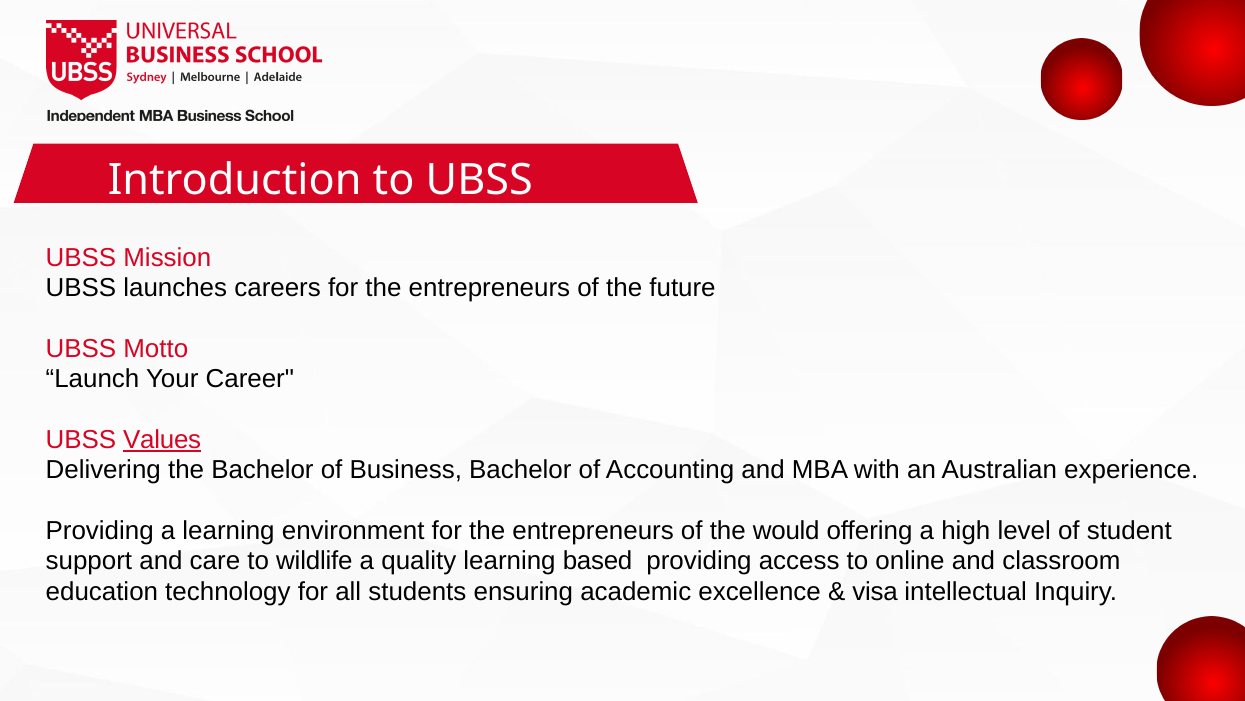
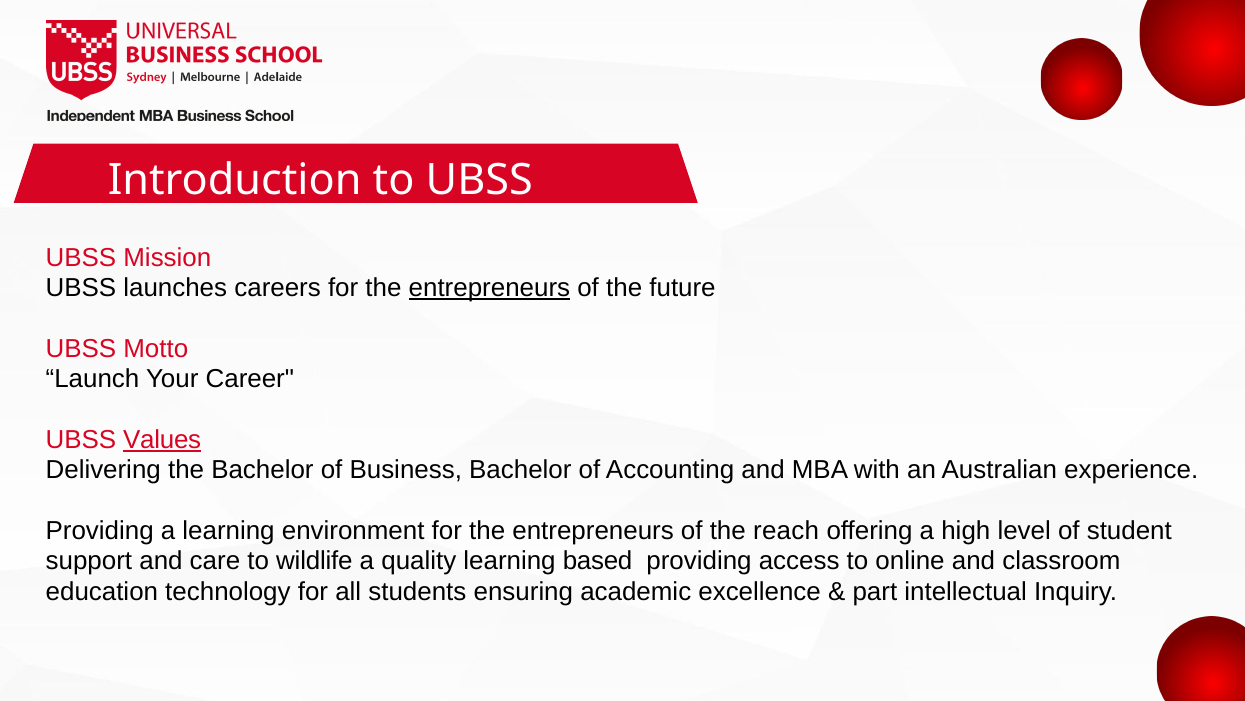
entrepreneurs underline: none -> present (489, 288)
would: would -> reach (786, 531)
visa: visa -> part (875, 591)
